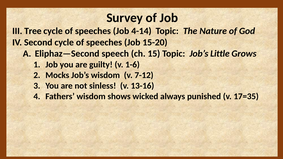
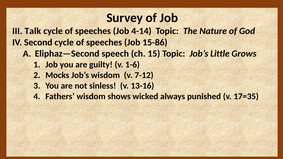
Tree: Tree -> Talk (33, 31)
15-20: 15-20 -> 15-86 (155, 42)
